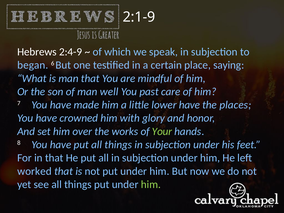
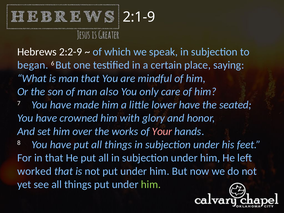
2:4-9: 2:4-9 -> 2:2-9 (71, 52)
well: well -> also (109, 92)
past: past -> only (149, 92)
places: places -> seated (235, 105)
Your colour: light green -> pink (162, 131)
